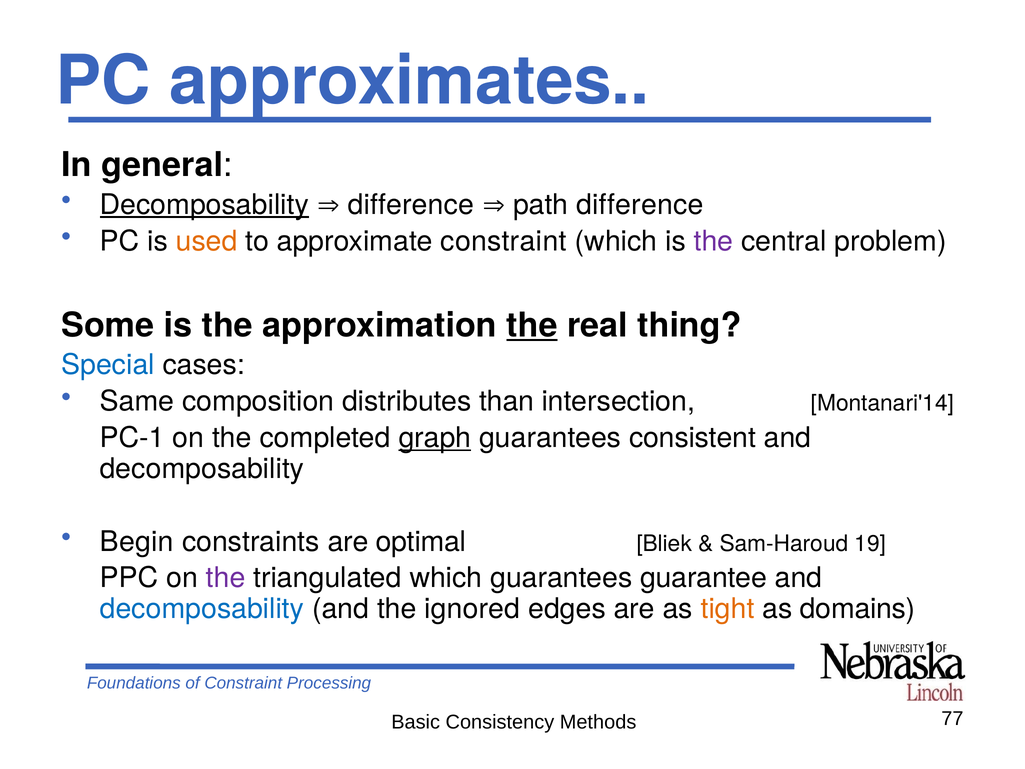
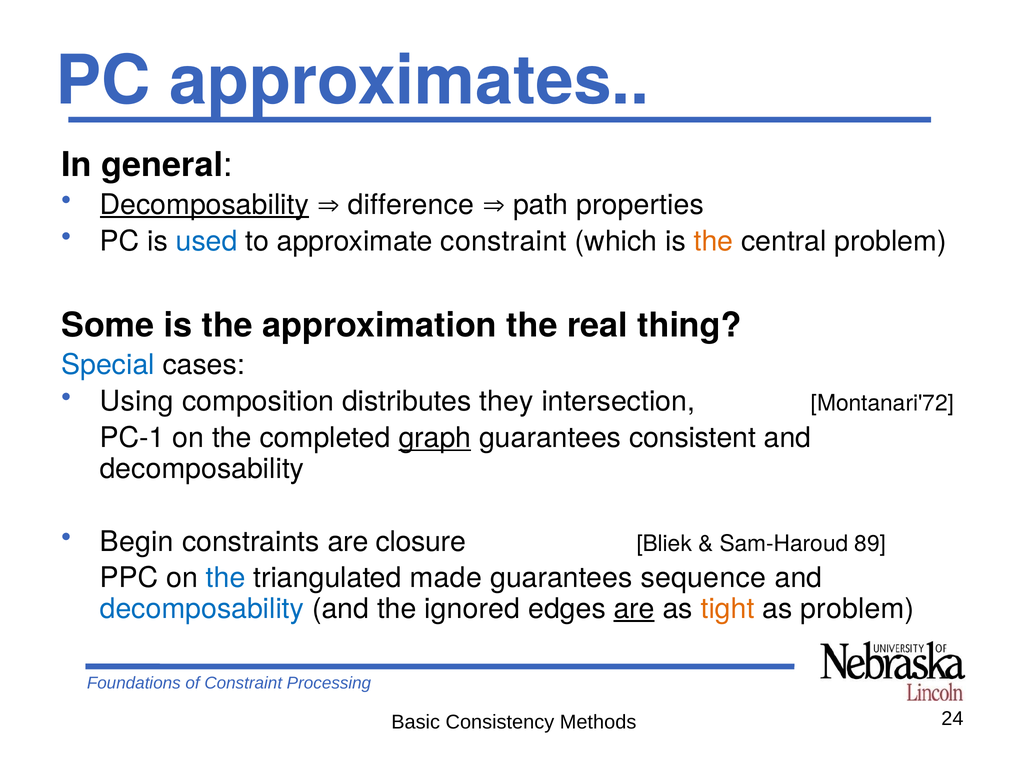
path difference: difference -> properties (640, 205)
used colour: orange -> blue (207, 241)
the colour: purple -> orange (713, 241)
the underline: present -> none (532, 325)
Same: Same -> Using (137, 401)
than: than -> they (506, 401)
Montanari'14: Montanari'14 -> Montanari'72 (882, 403)
optimal: optimal -> closure (421, 541)
19: 19 -> 89 (870, 543)
the colour: purple -> blue (226, 578)
triangulated which: which -> made (446, 578)
guarantee: guarantee -> sequence (703, 578)
are underline: none -> present (634, 609)
as domains: domains -> problem (857, 609)
77: 77 -> 24 (952, 719)
